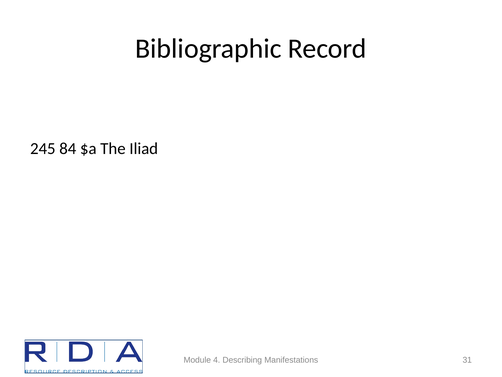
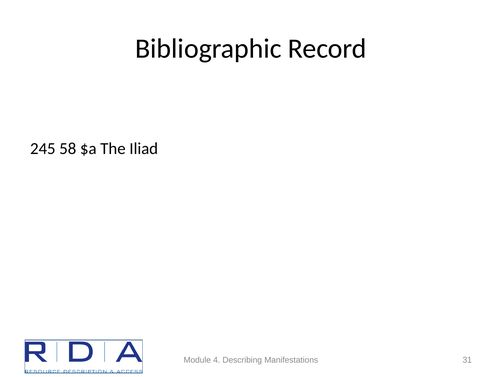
84: 84 -> 58 (68, 148)
